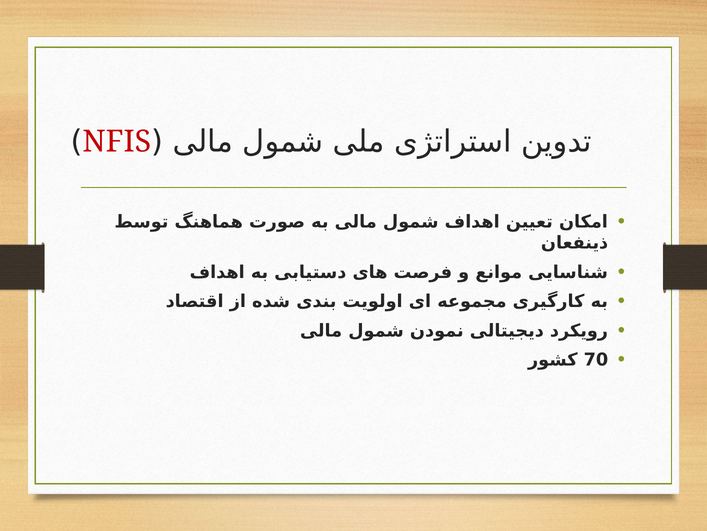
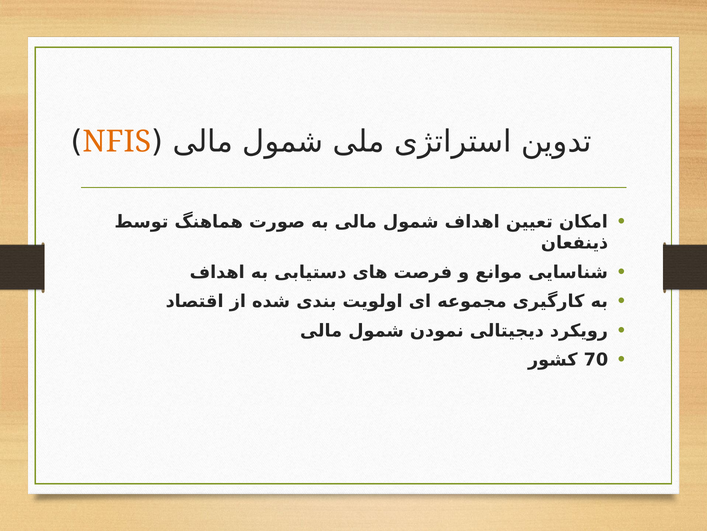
NFIS colour: red -> orange (117, 142)
